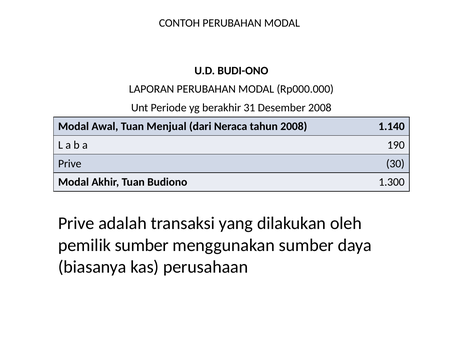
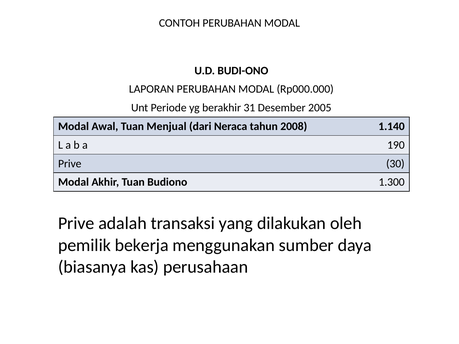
Desember 2008: 2008 -> 2005 (320, 108)
pemilik sumber: sumber -> bekerja (142, 245)
